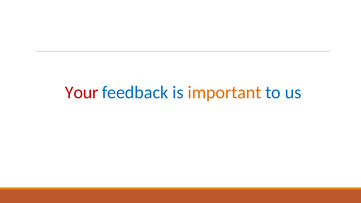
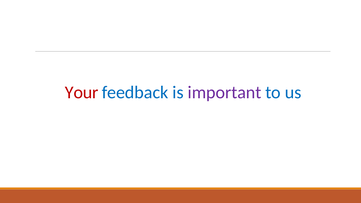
important colour: orange -> purple (225, 93)
